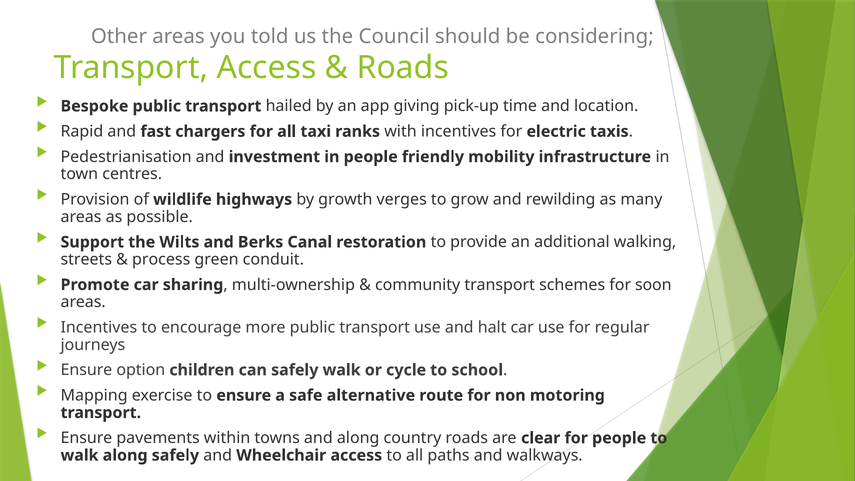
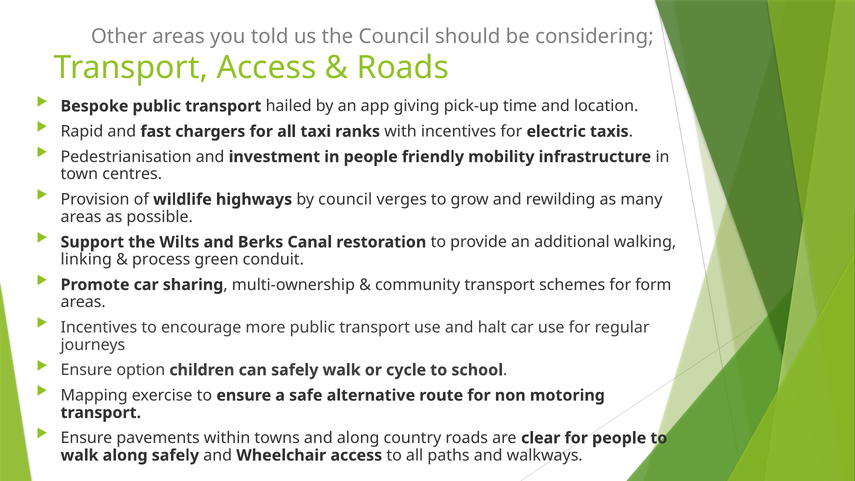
by growth: growth -> council (345, 199)
streets: streets -> linking (86, 259)
soon: soon -> form (653, 285)
